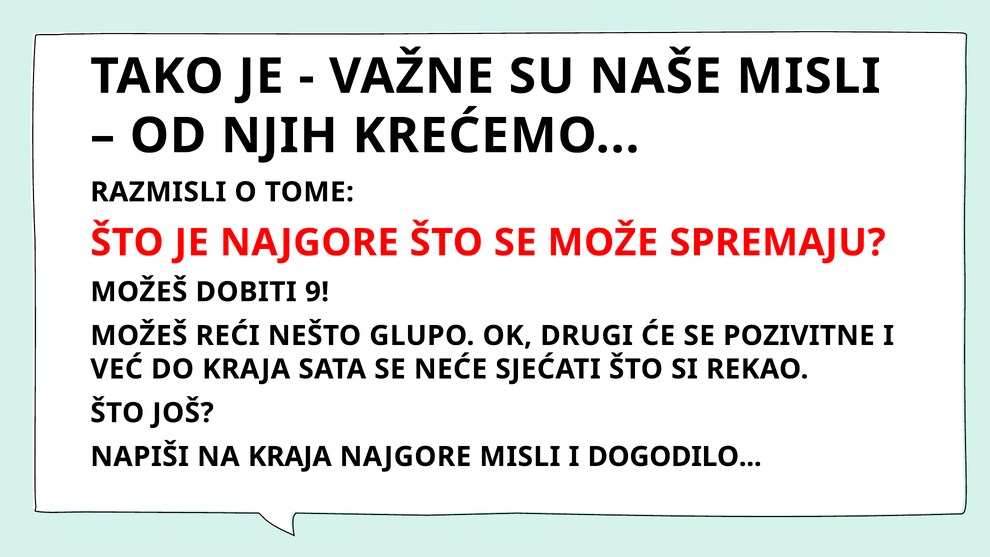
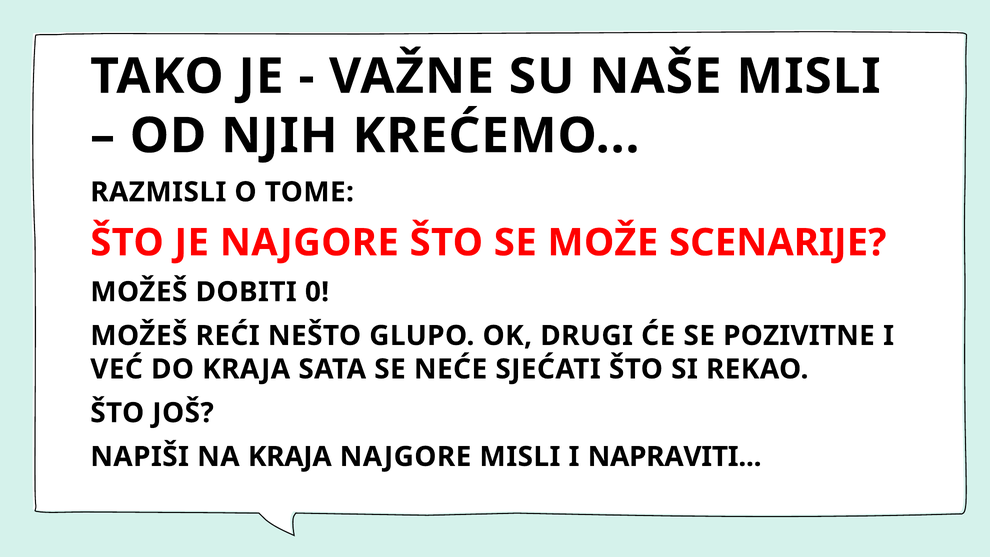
SPREMAJU: SPREMAJU -> SCENARIJE (778, 243)
9: 9 -> 0 (317, 292)
DOGODILO: DOGODILO -> NAPRAVITI (675, 457)
